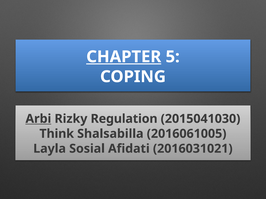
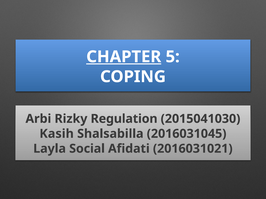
Arbi underline: present -> none (38, 119)
Think: Think -> Kasih (57, 134)
2016061005: 2016061005 -> 2016031045 (187, 134)
Sosial: Sosial -> Social (87, 149)
